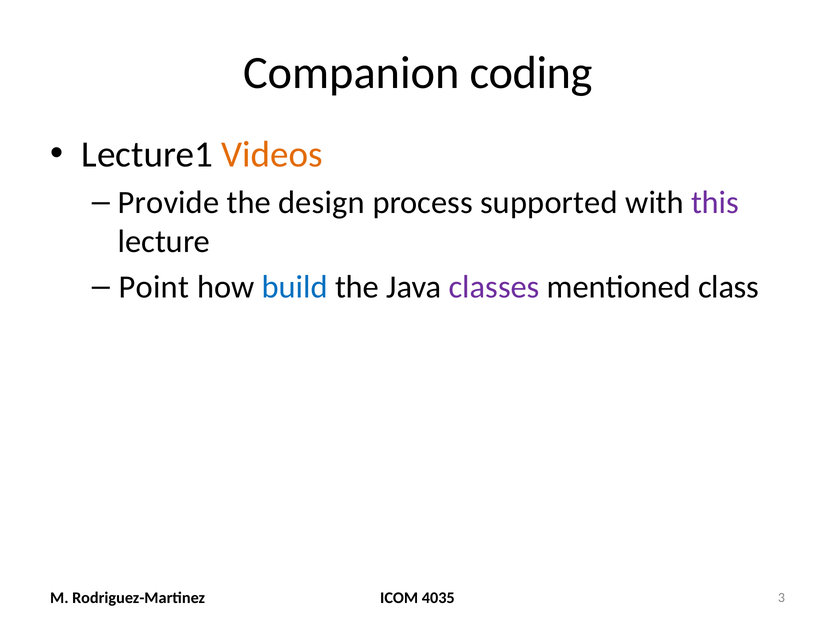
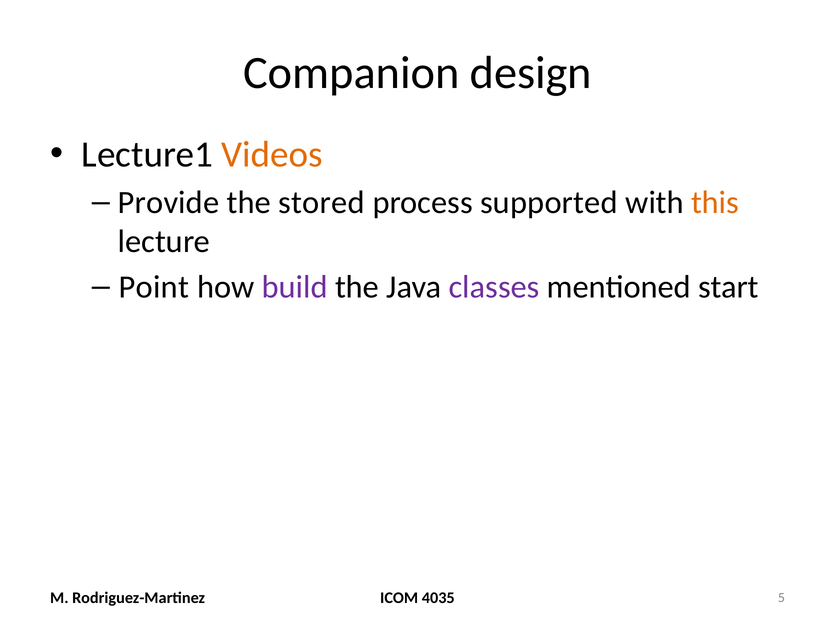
coding: coding -> design (531, 73)
design: design -> stored (321, 203)
this colour: purple -> orange (715, 203)
build colour: blue -> purple (295, 287)
class: class -> start (728, 287)
3: 3 -> 5 (781, 598)
